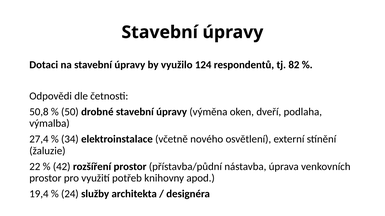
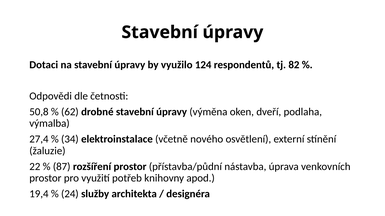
50: 50 -> 62 (70, 112)
42: 42 -> 87 (62, 167)
